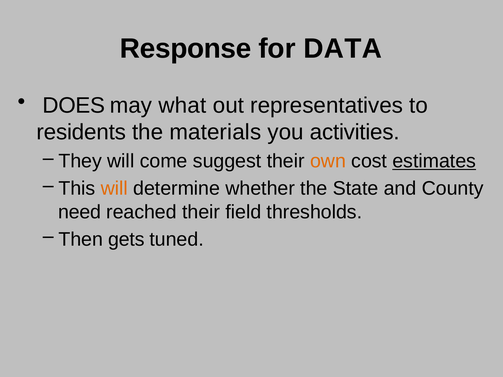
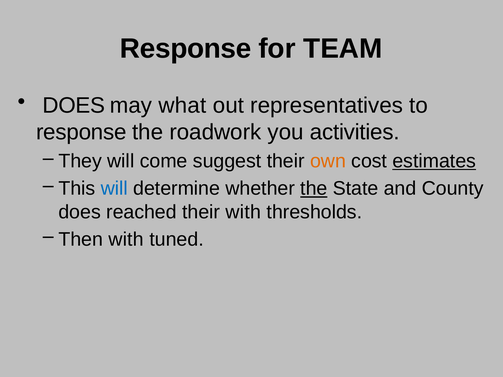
DATA: DATA -> TEAM (343, 48)
residents: residents -> response (81, 132)
materials: materials -> roadwork (215, 132)
will colour: orange -> blue (114, 189)
the underline: none -> present (314, 189)
need: need -> does (80, 212)
their field: field -> with (243, 212)
Then gets: gets -> with (126, 240)
